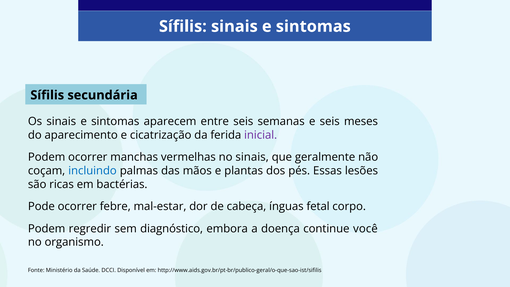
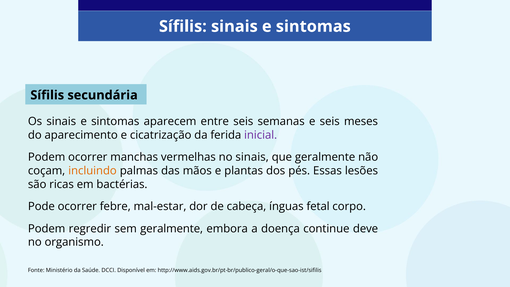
incluindo colour: blue -> orange (93, 171)
sem diagnóstico: diagnóstico -> geralmente (172, 229)
você: você -> deve (366, 229)
